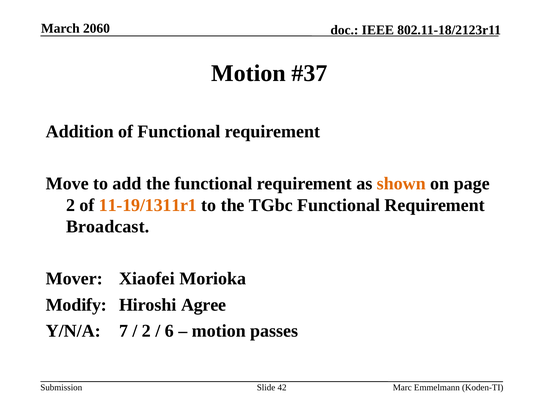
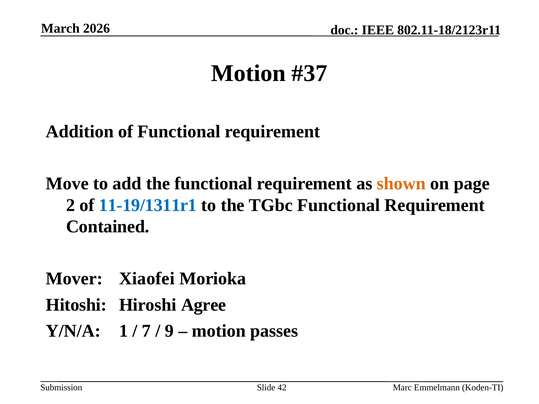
2060: 2060 -> 2026 (96, 29)
11-19/1311r1 colour: orange -> blue (148, 205)
Broadcast: Broadcast -> Contained (108, 227)
Modify: Modify -> Hitoshi (76, 305)
7: 7 -> 1 (124, 331)
2: 2 -> 7 (146, 331)
6: 6 -> 9 (169, 331)
